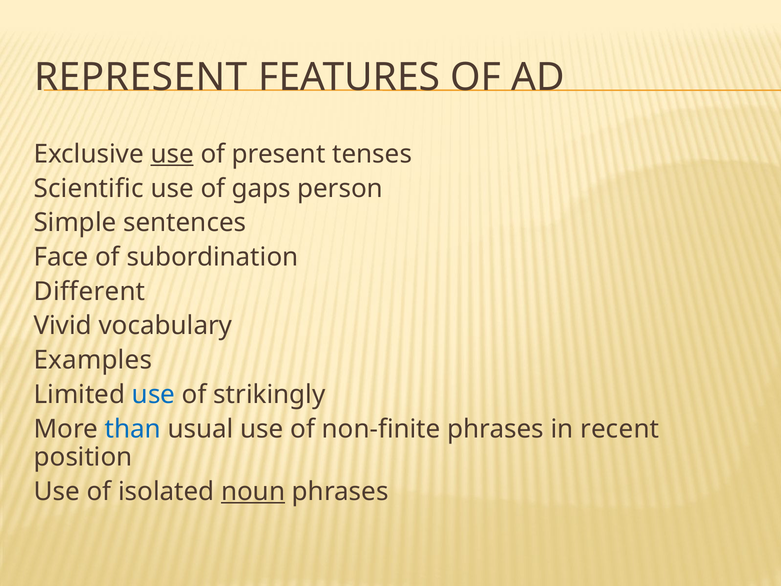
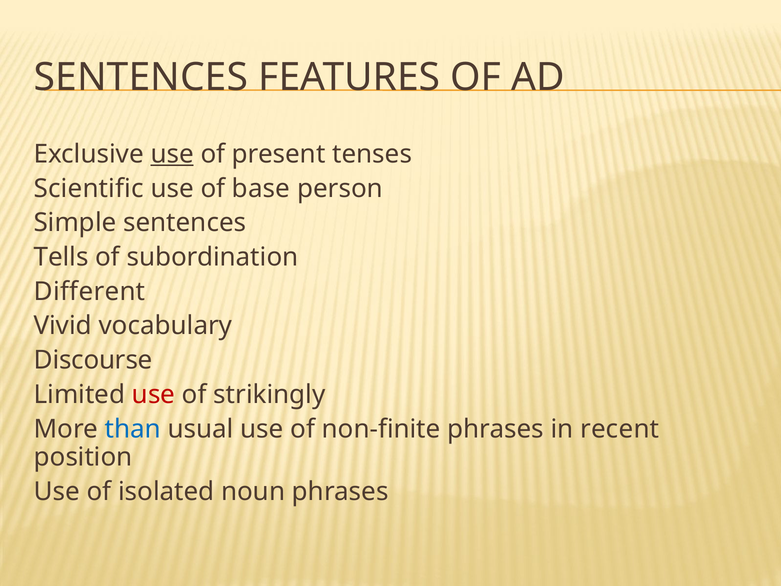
REPRESENT: REPRESENT -> SENTENCES (141, 78)
gaps: gaps -> base (261, 188)
Face: Face -> Tells (61, 257)
Examples: Examples -> Discourse (93, 360)
use colour: blue -> red (154, 394)
noun underline: present -> none (253, 491)
